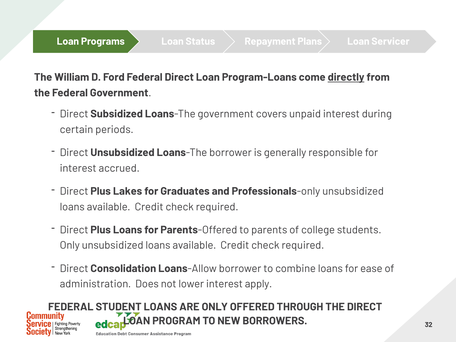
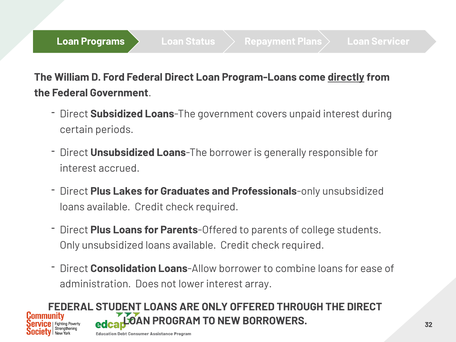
apply: apply -> array (258, 284)
